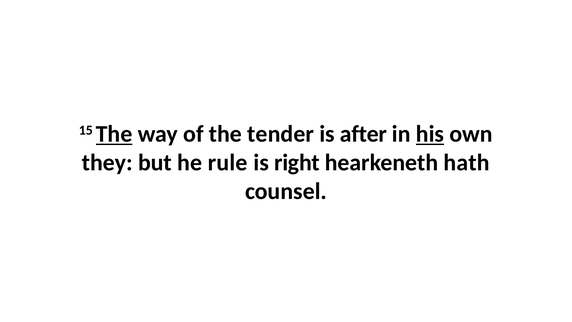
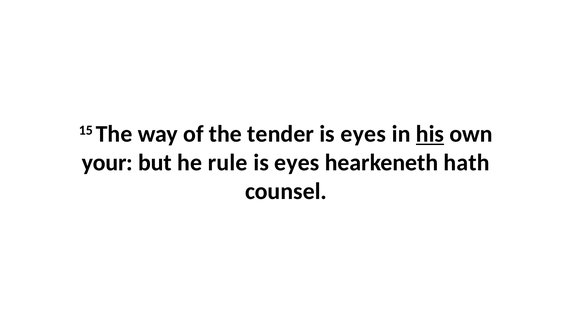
The underline: present -> none (114, 134)
after: after -> eyes (363, 134)
they: they -> your (107, 163)
right: right -> eyes (297, 163)
